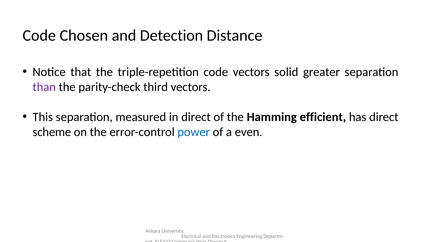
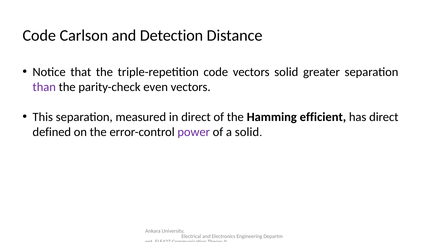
Chosen: Chosen -> Carlson (84, 35)
third: third -> even (156, 87)
scheme: scheme -> defined (52, 132)
power colour: blue -> purple (194, 132)
a even: even -> solid (247, 132)
